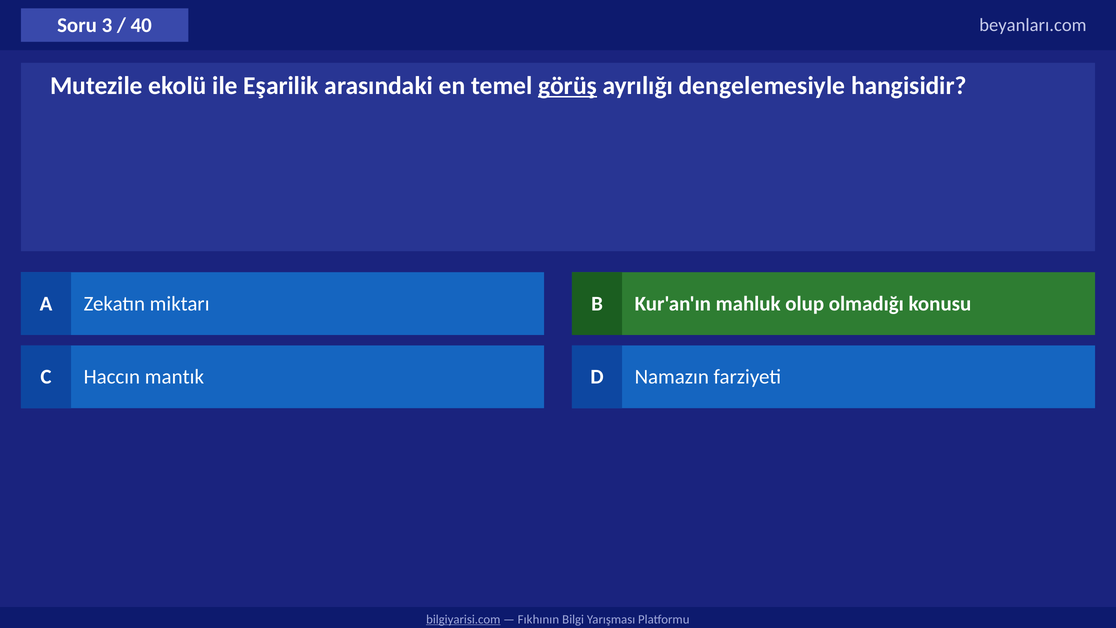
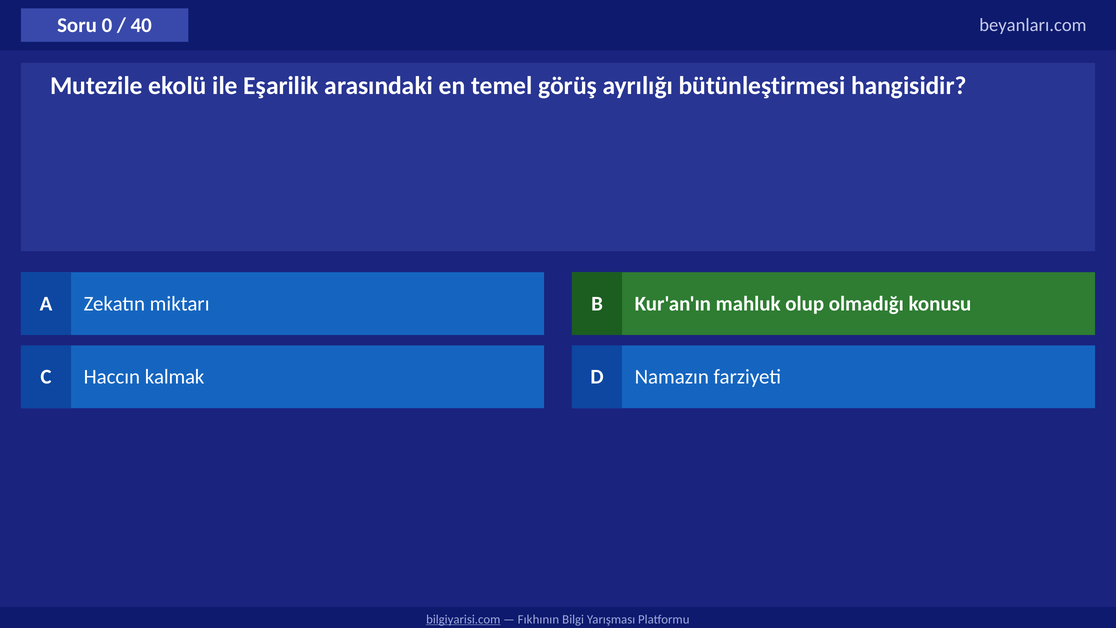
3: 3 -> 0 (107, 26)
görüş underline: present -> none (568, 86)
dengelemesiyle: dengelemesiyle -> bütünleştirmesi (762, 86)
mantık: mantık -> kalmak (175, 377)
